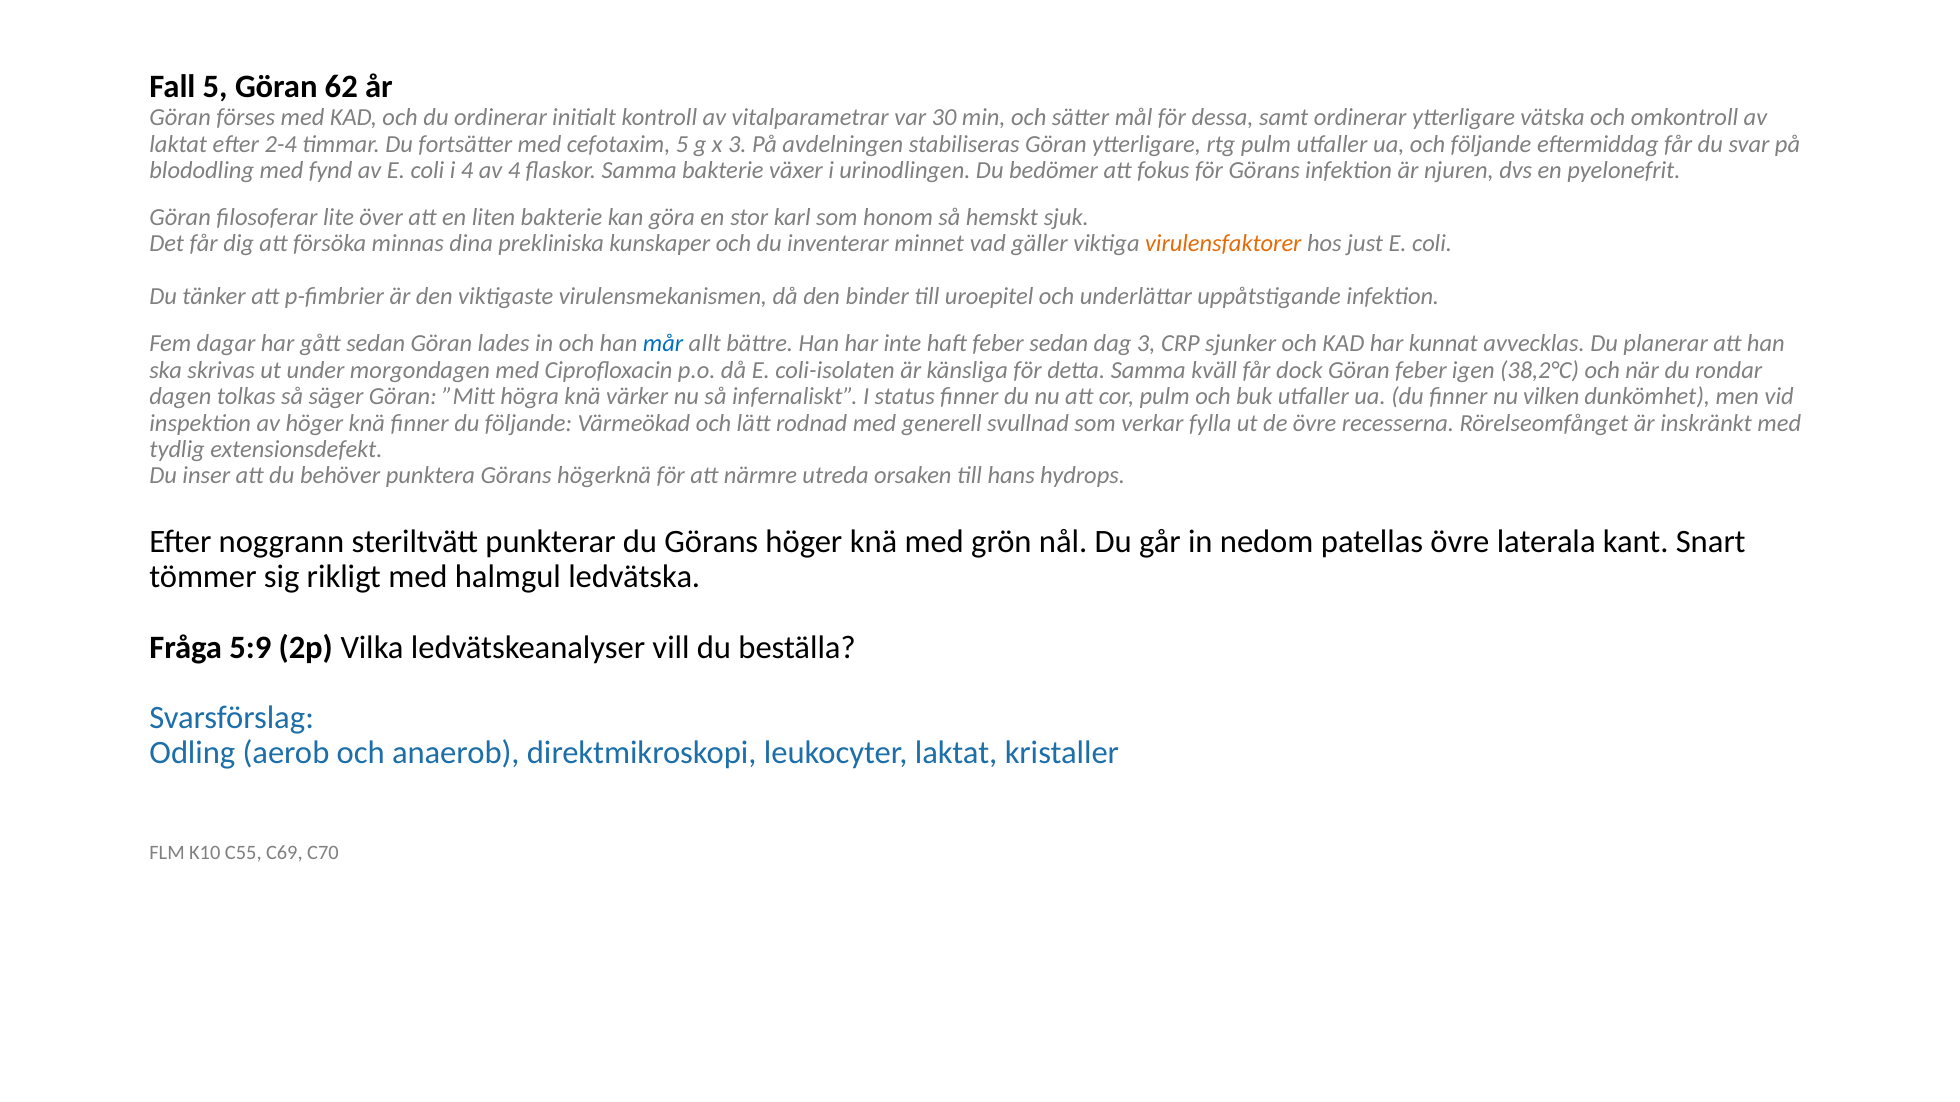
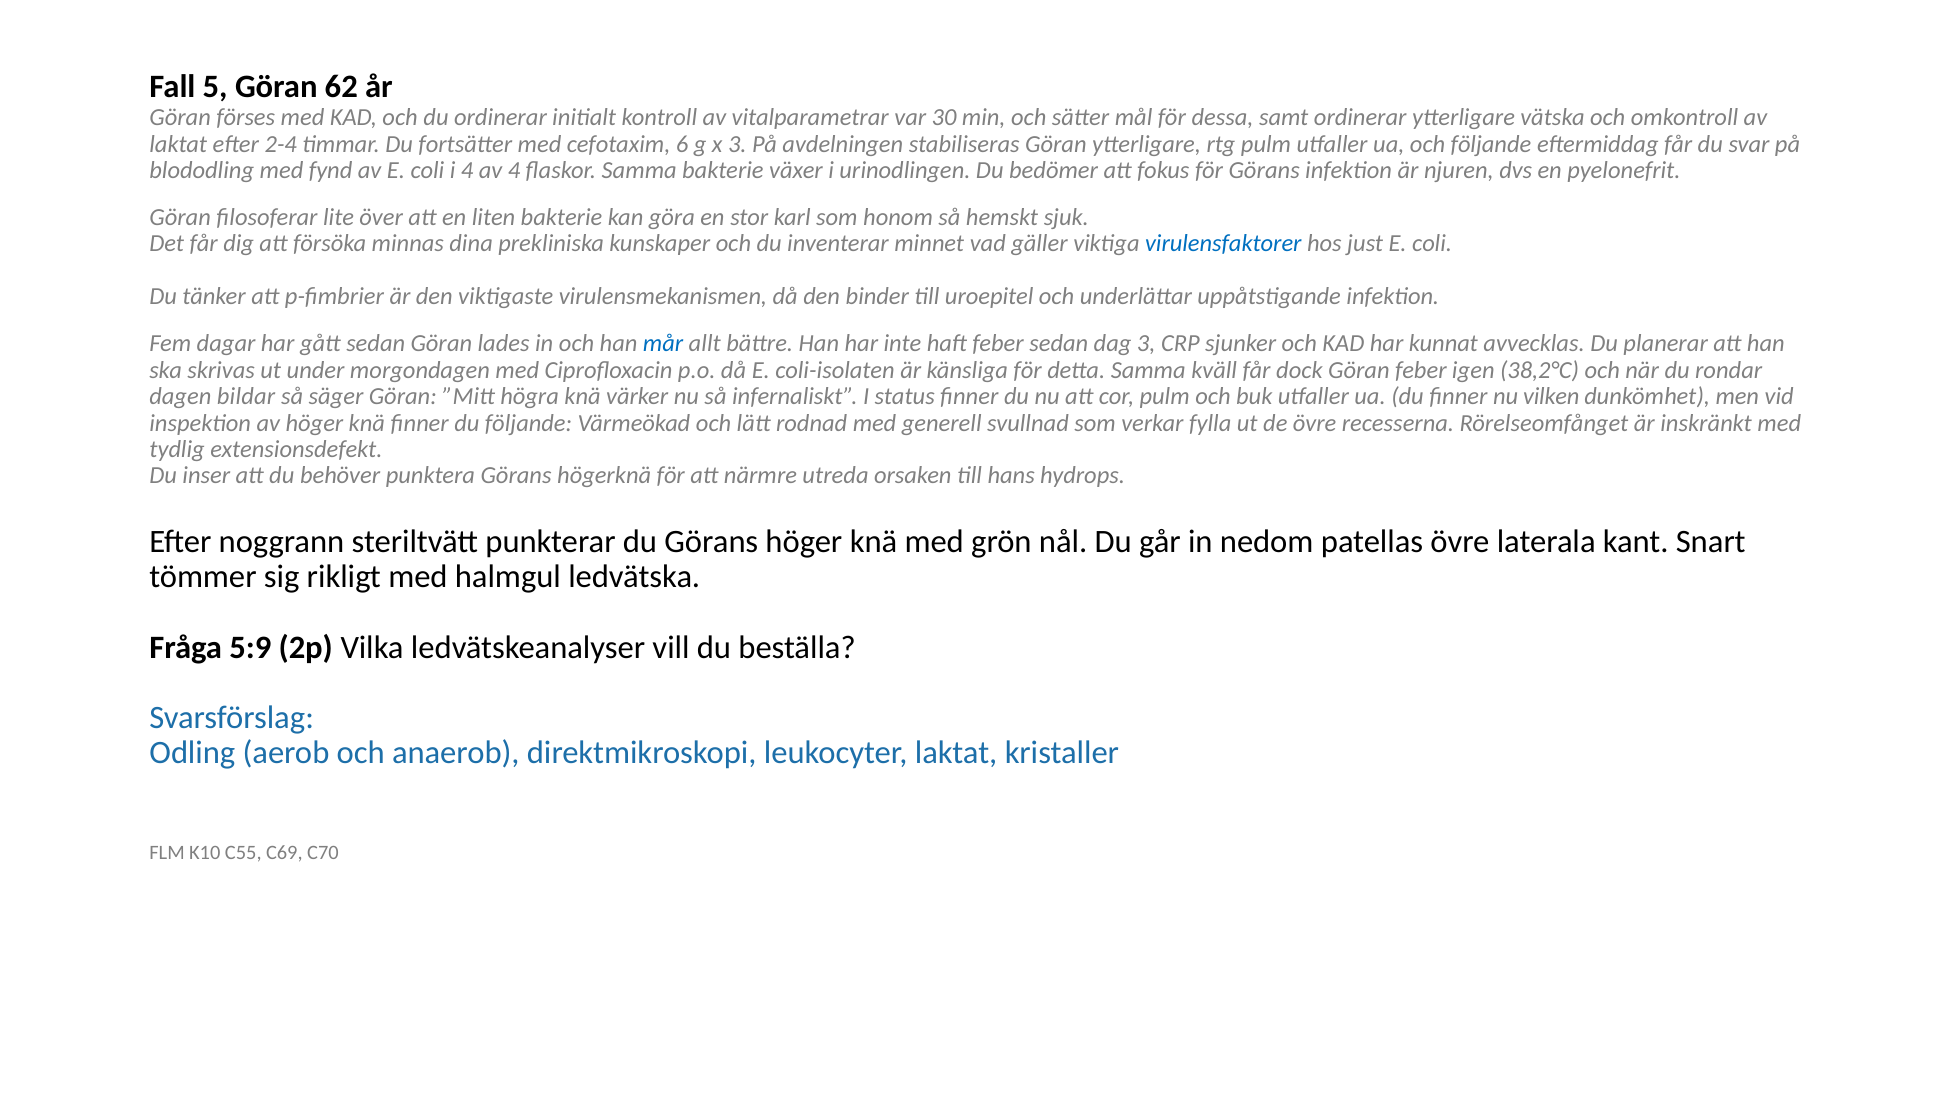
cefotaxim 5: 5 -> 6 (682, 144)
virulensfaktorer colour: orange -> blue (1223, 244)
tolkas: tolkas -> bildar (246, 397)
